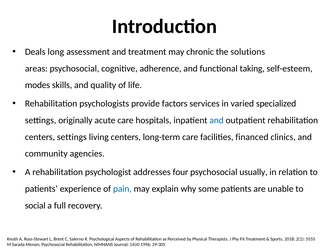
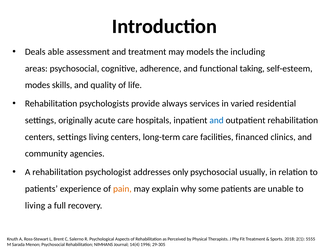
long: long -> able (56, 52)
chronic: chronic -> models (200, 52)
solutions: solutions -> including (248, 52)
factors: factors -> always (175, 104)
specialized: specialized -> residential (276, 104)
four: four -> only (180, 172)
pain colour: blue -> orange (122, 189)
social: social -> living (35, 205)
